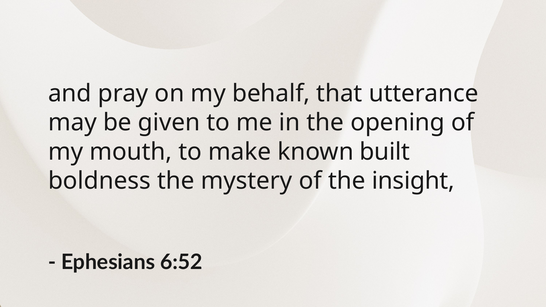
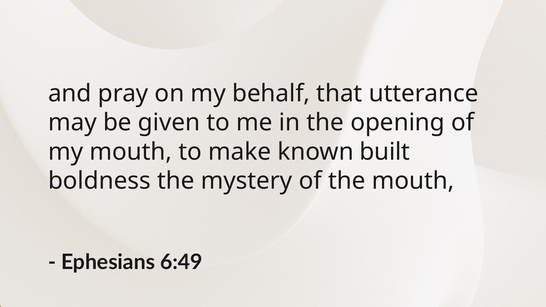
the insight: insight -> mouth (413, 181)
6:52: 6:52 -> 6:49 (181, 262)
